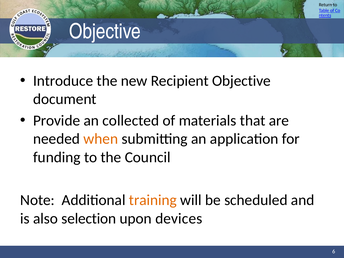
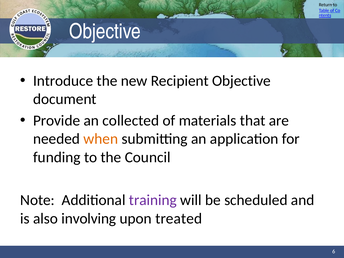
training colour: orange -> purple (153, 200)
selection: selection -> involving (89, 218)
devices: devices -> treated (179, 218)
